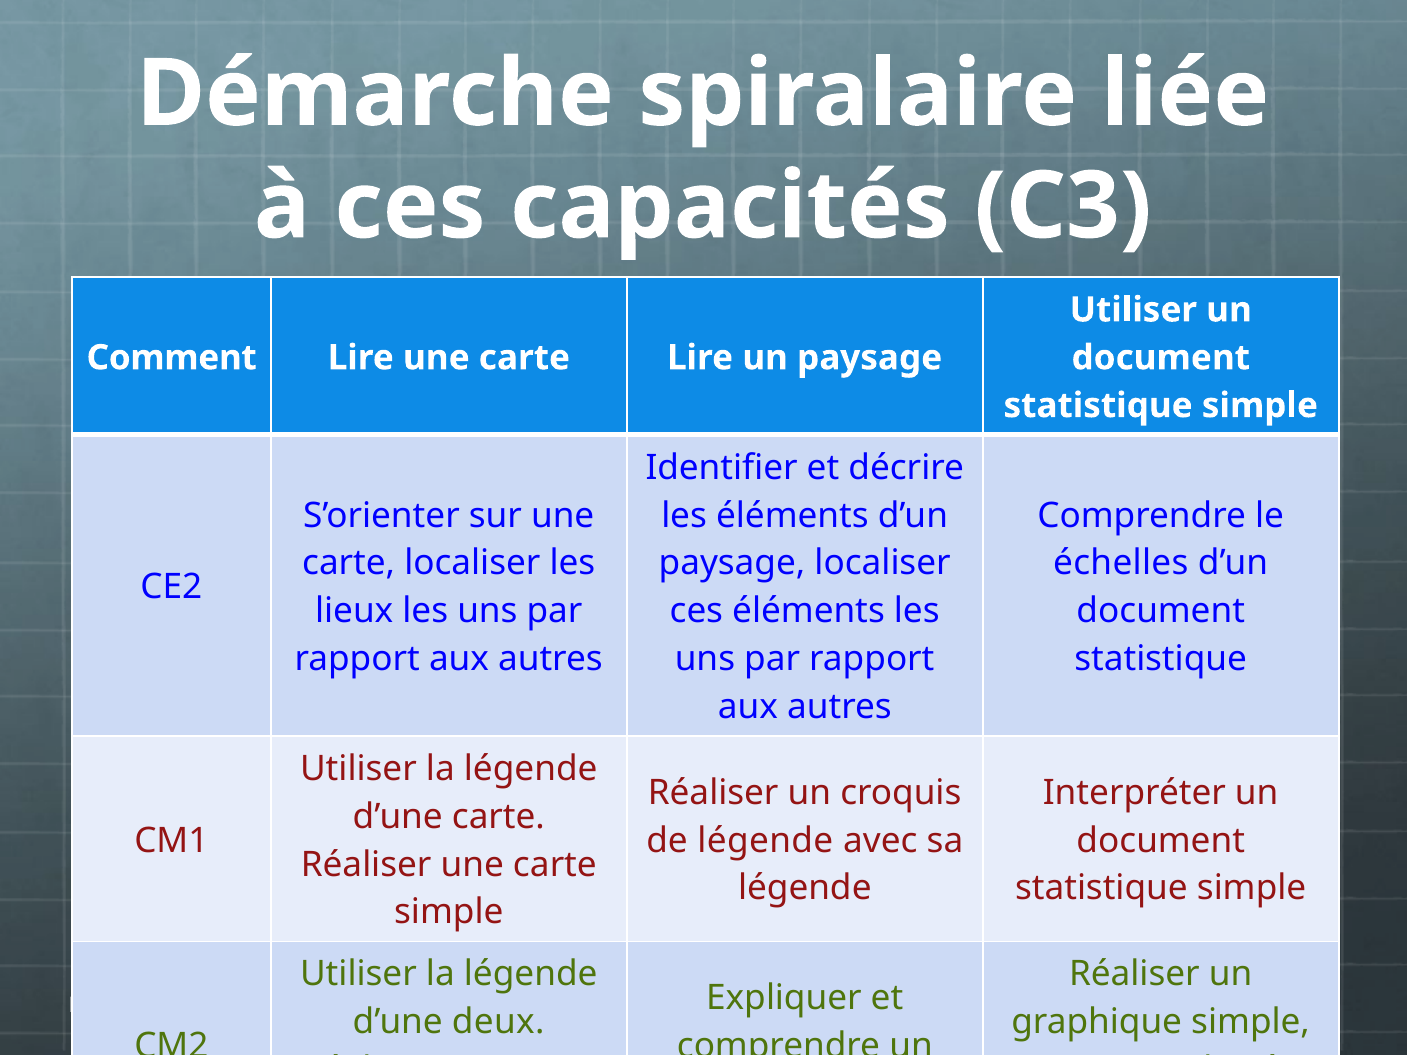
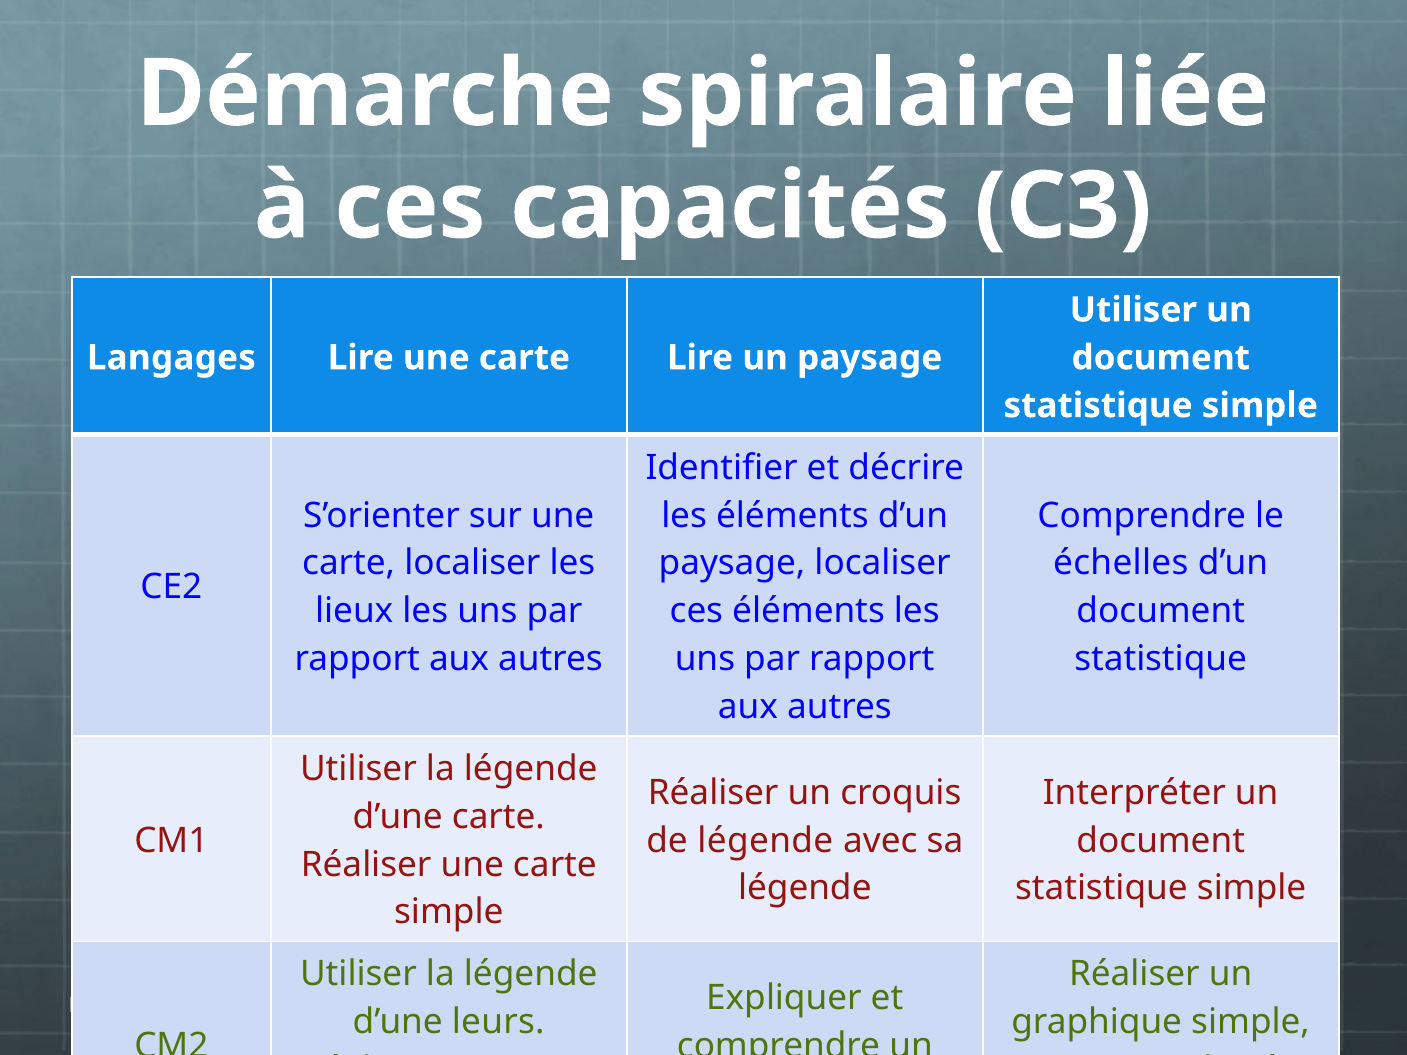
Comment: Comment -> Langages (171, 358)
deux: deux -> leurs (498, 1022)
